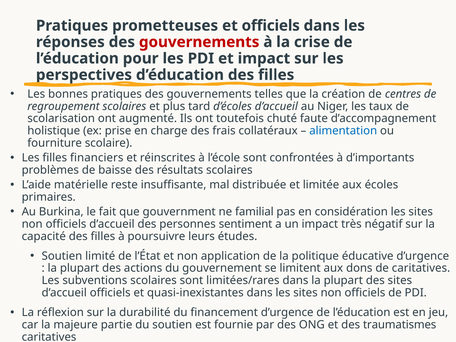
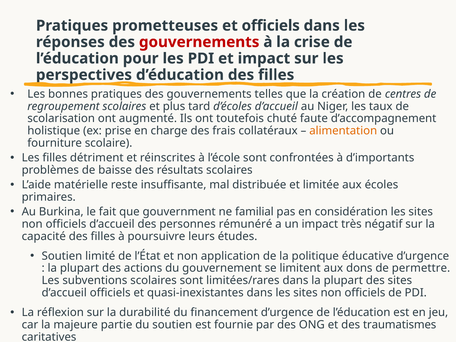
alimentation colour: blue -> orange (343, 131)
financiers: financiers -> détriment (97, 158)
sentiment: sentiment -> rémunéré (246, 224)
de caritatives: caritatives -> permettre (421, 268)
